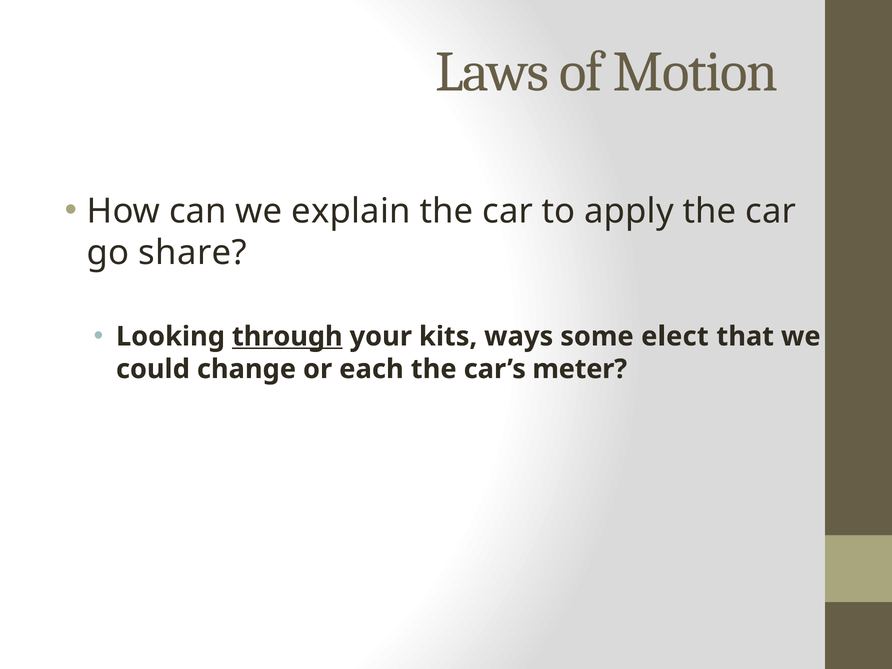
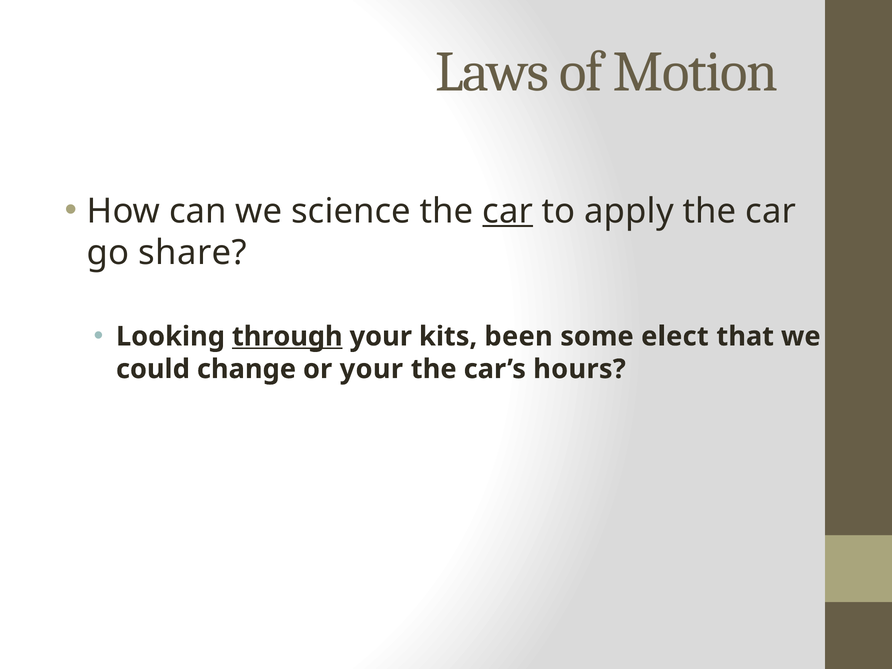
explain: explain -> science (351, 211)
car underline: none -> present (508, 211)
ways: ways -> been (519, 336)
or each: each -> your (371, 369)
meter: meter -> hours (579, 369)
